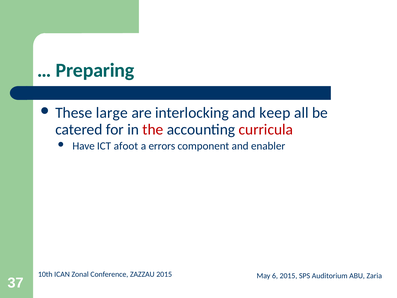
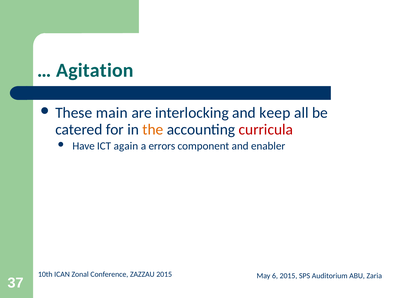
Preparing: Preparing -> Agitation (95, 70)
large: large -> main (112, 113)
the colour: red -> orange (153, 129)
afoot: afoot -> again (126, 146)
